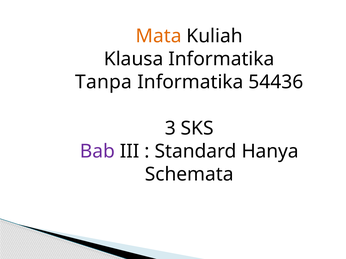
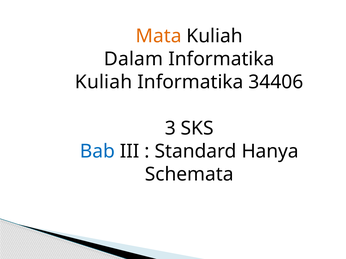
Klausa: Klausa -> Dalam (134, 59)
Tanpa: Tanpa -> Kuliah (104, 82)
54436: 54436 -> 34406 (276, 82)
Bab colour: purple -> blue (97, 152)
